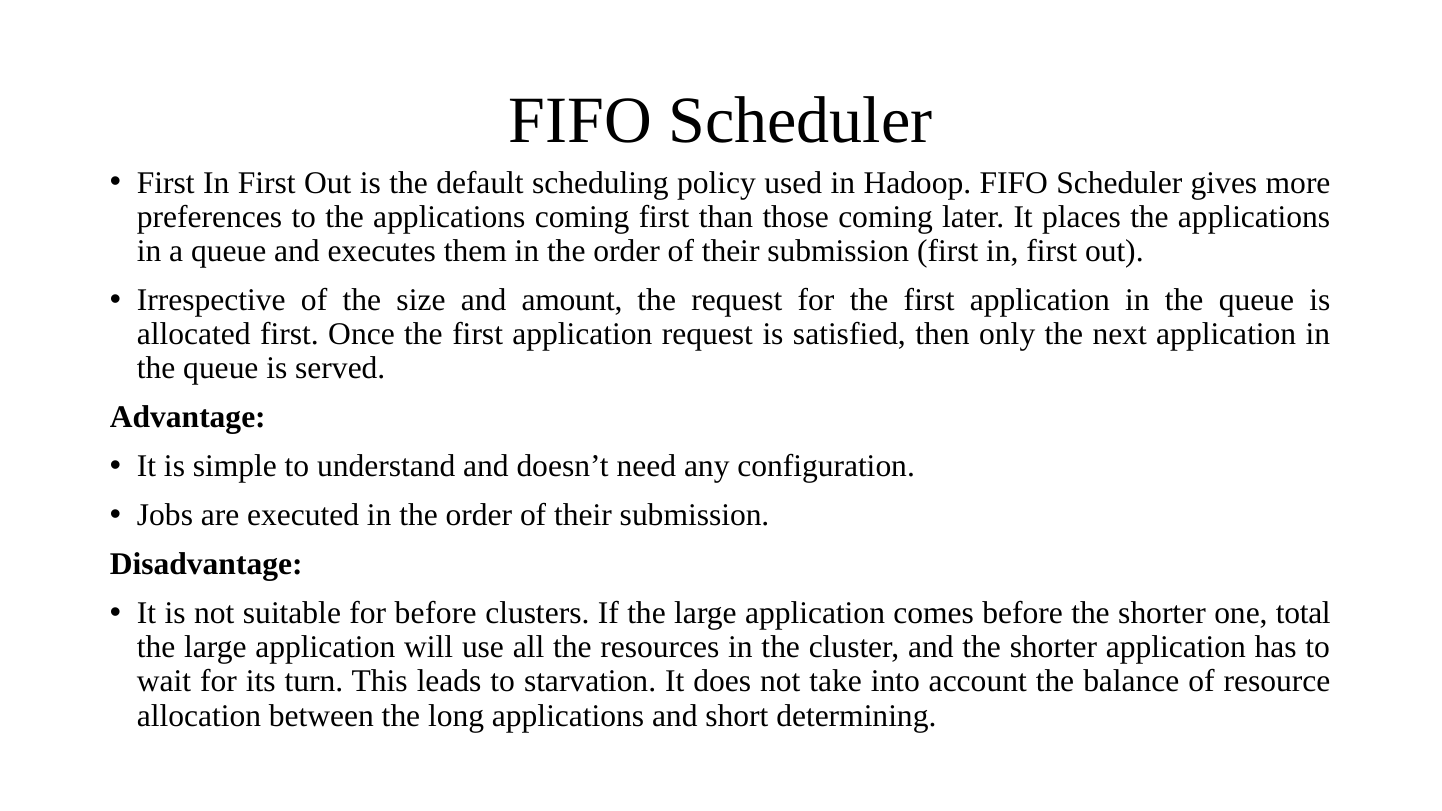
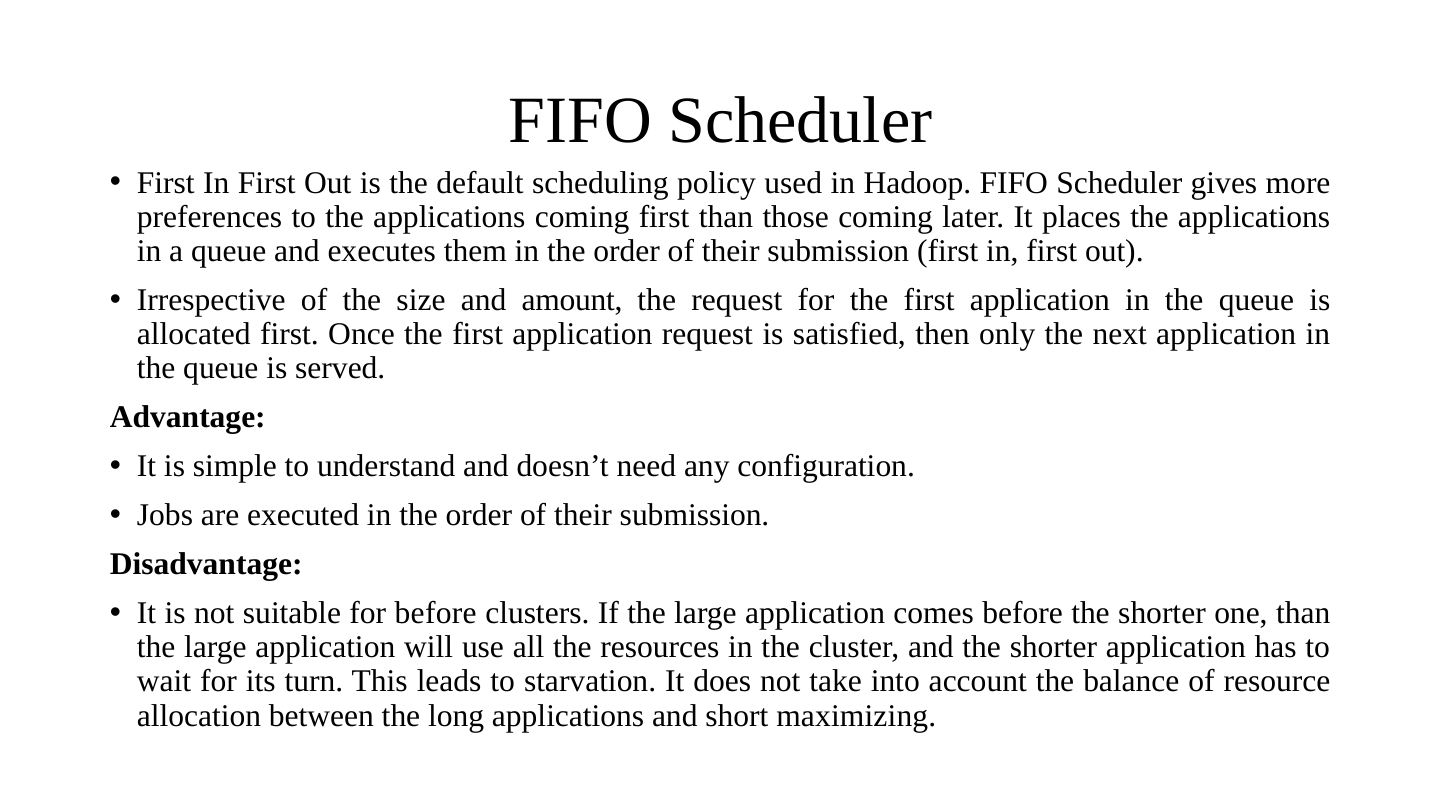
one total: total -> than (1303, 614)
determining: determining -> maximizing (856, 716)
